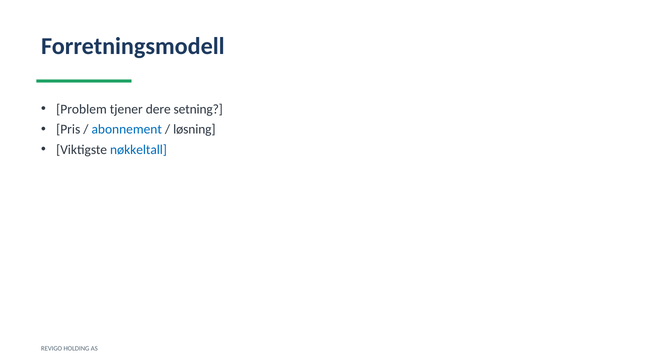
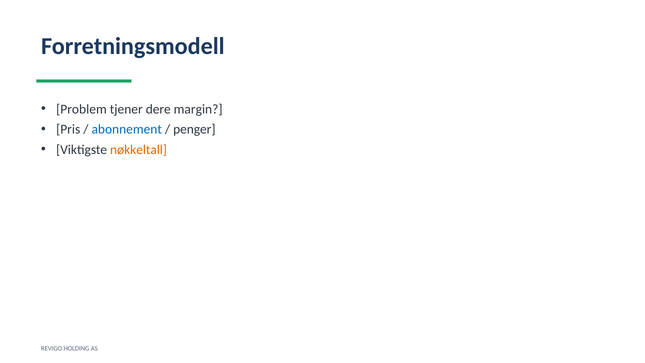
setning: setning -> margin (198, 109)
løsning: løsning -> penger (194, 129)
nøkkeltall colour: blue -> orange (139, 150)
